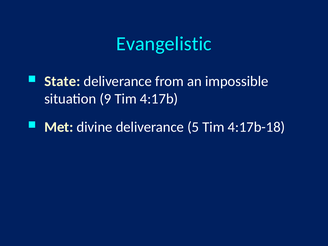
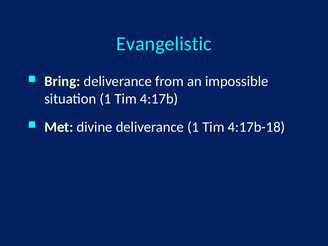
State: State -> Bring (62, 81)
situation 9: 9 -> 1 (105, 99)
deliverance 5: 5 -> 1 (193, 127)
